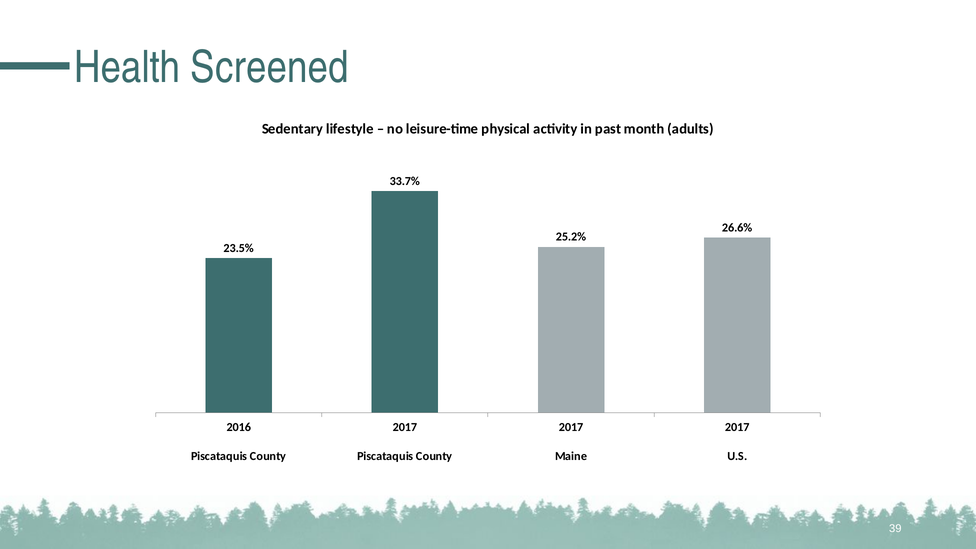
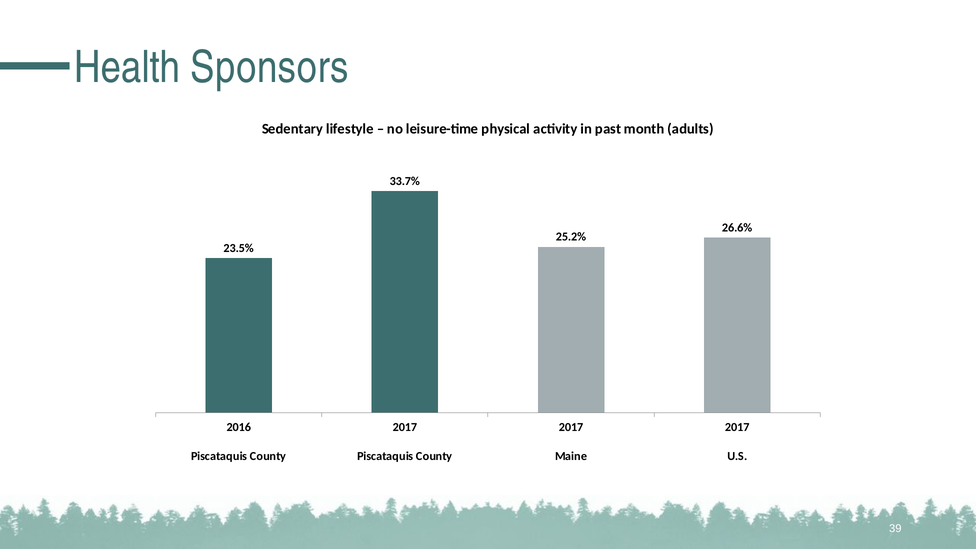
Screened: Screened -> Sponsors (270, 67)
